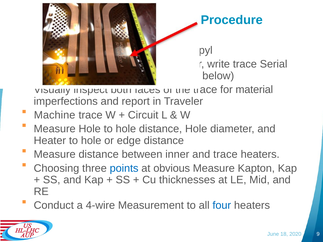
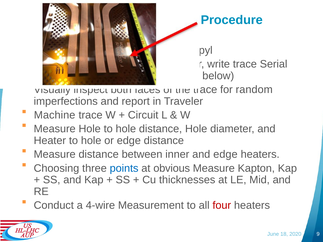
material: material -> random (254, 90)
and trace: trace -> edge (225, 155)
four colour: blue -> red (222, 206)
